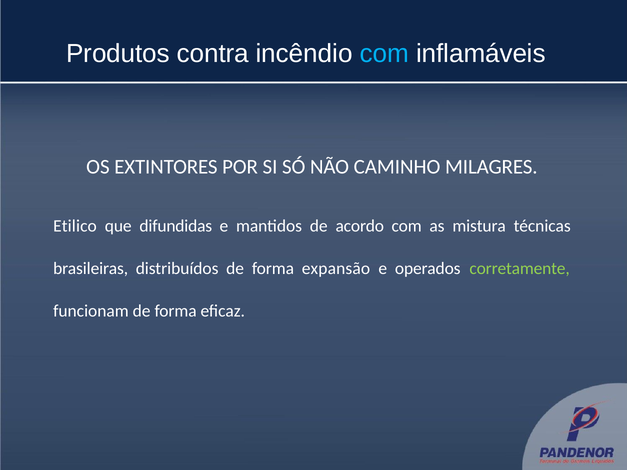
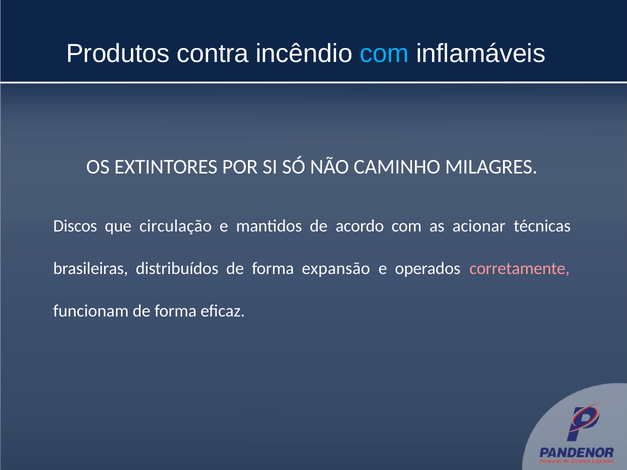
Etilico: Etilico -> Discos (75, 226)
difundidas: difundidas -> circulação (176, 226)
mistura: mistura -> acionar (479, 226)
corretamente colour: light green -> pink (520, 269)
